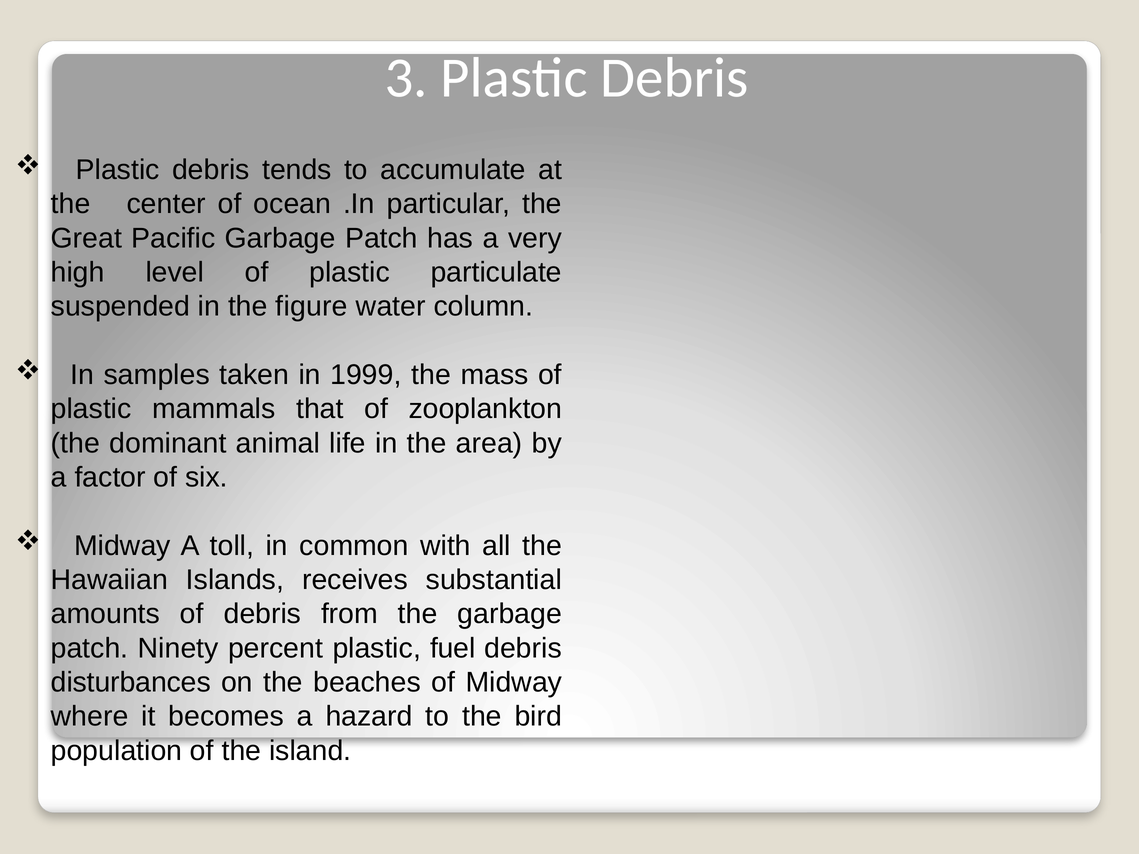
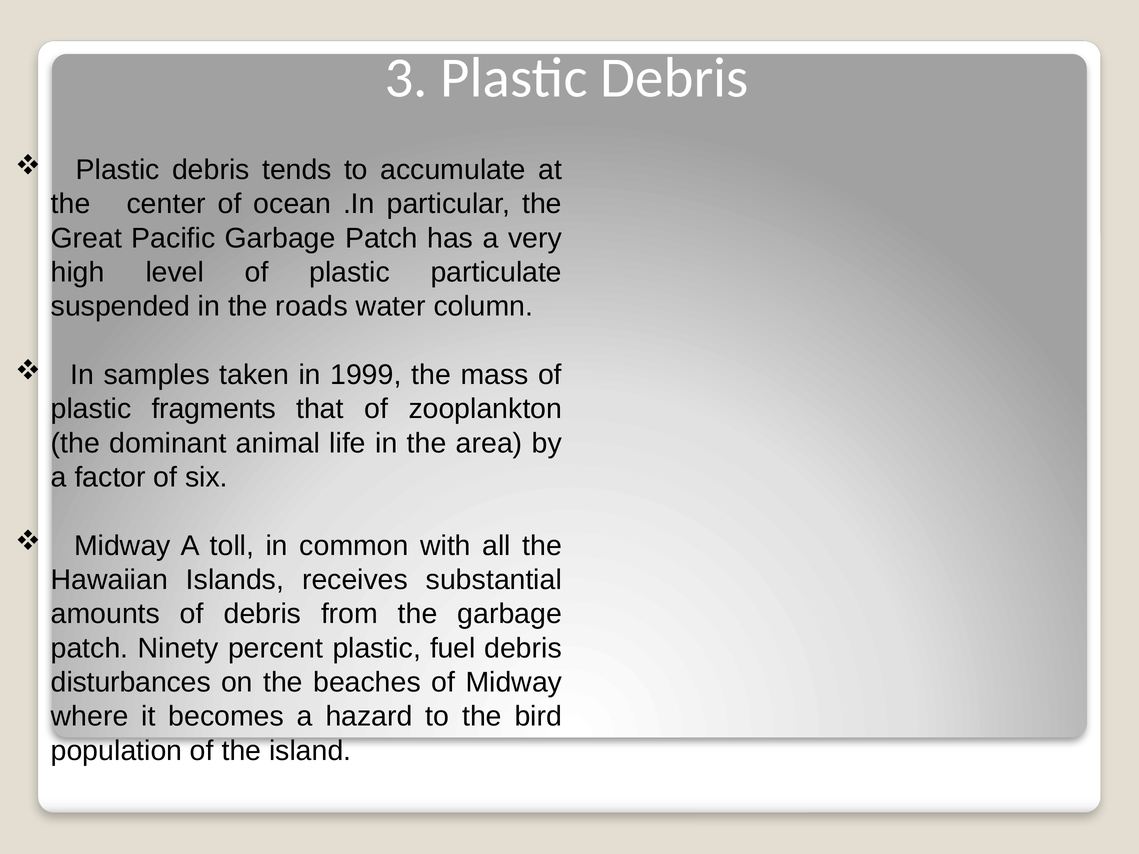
figure: figure -> roads (312, 307)
mammals: mammals -> fragments (214, 409)
